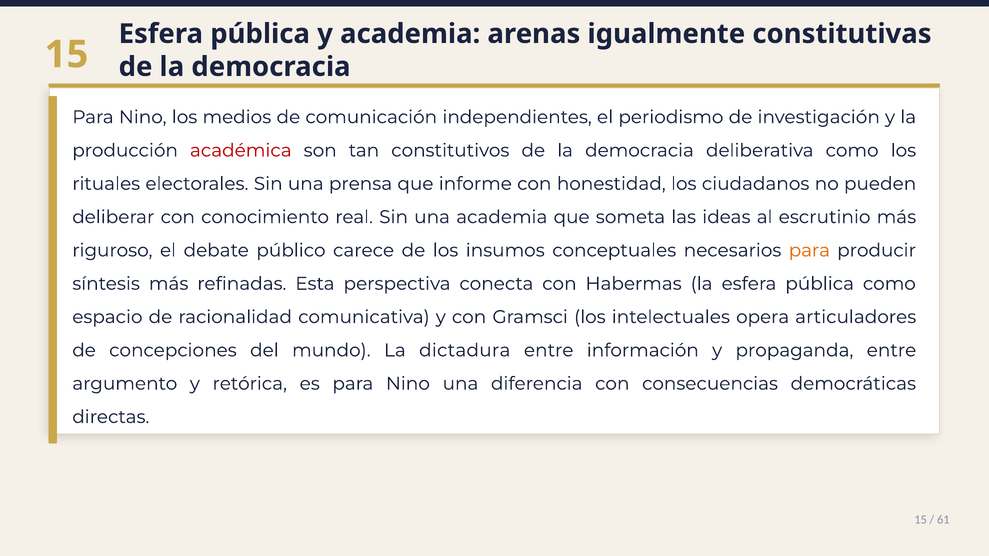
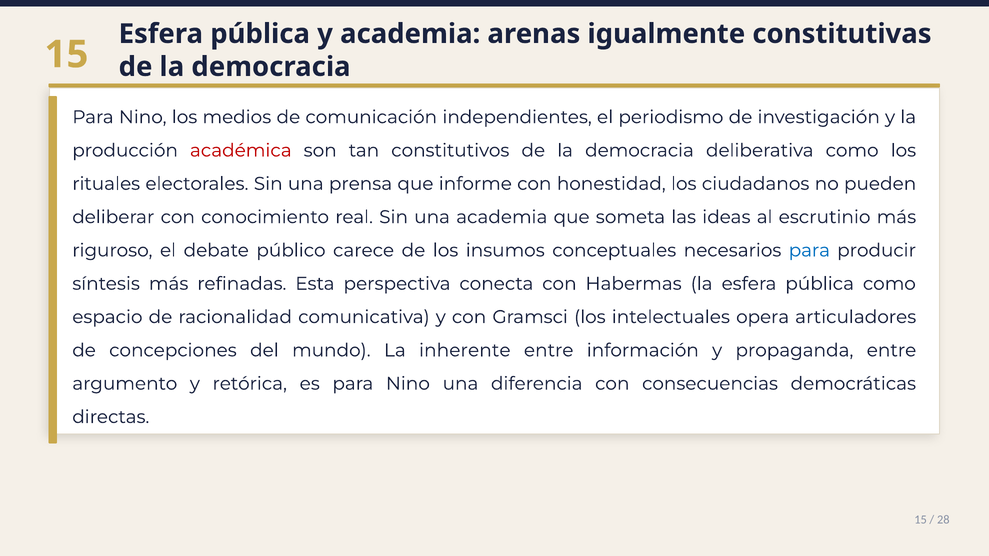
para colour: orange -> blue (809, 251)
dictadura: dictadura -> inherente (465, 351)
61: 61 -> 28 (943, 520)
